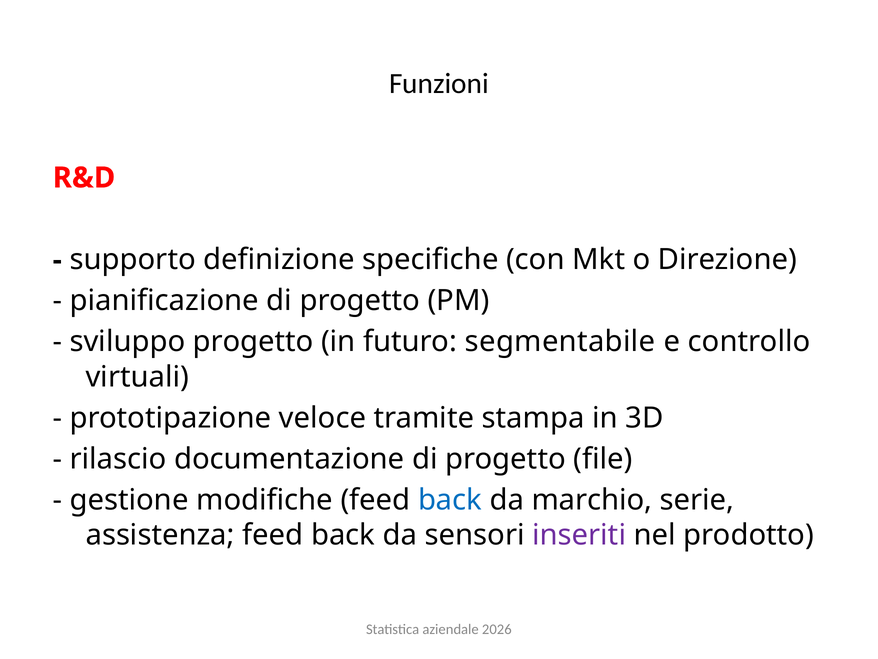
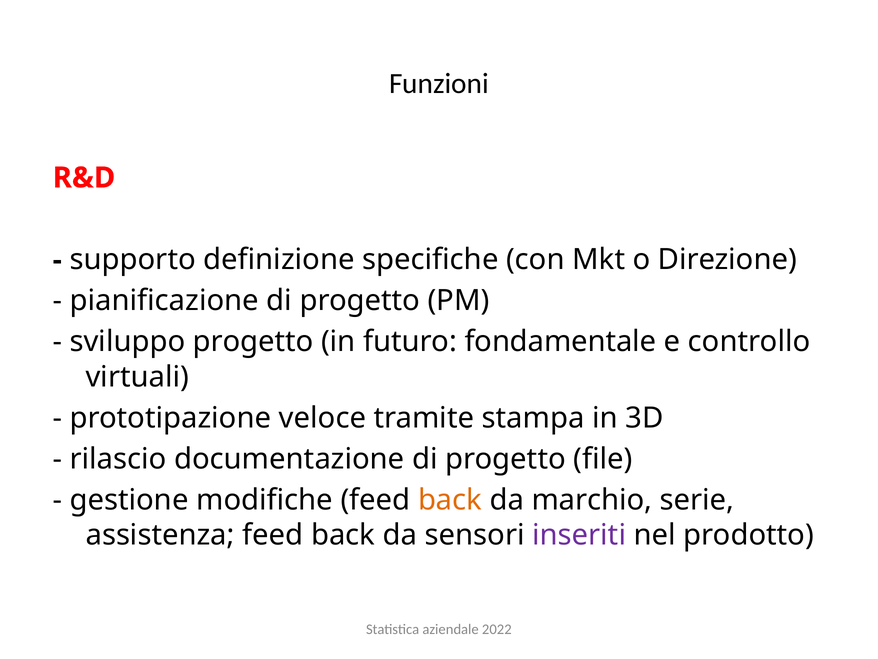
segmentabile: segmentabile -> fondamentale (560, 342)
back colour: blue -> orange (450, 500)
2026: 2026 -> 2022 (497, 629)
